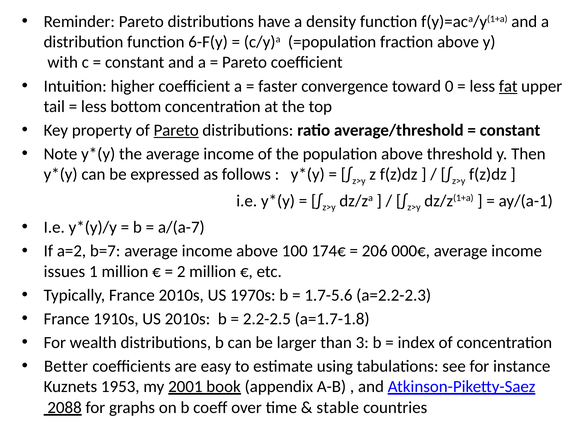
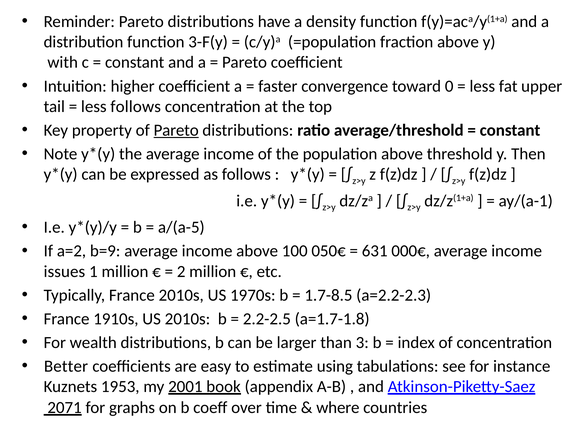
6-F(y: 6-F(y -> 3-F(y (208, 42)
fat underline: present -> none (508, 86)
less bottom: bottom -> follows (136, 106)
a/(a-7: a/(a-7 -> a/(a-5 (181, 227)
b=7: b=7 -> b=9 (105, 251)
174€: 174€ -> 050€ (329, 251)
206: 206 -> 631 (375, 251)
1.7-5.6: 1.7-5.6 -> 1.7-8.5 (328, 295)
2088: 2088 -> 2071 (65, 407)
stable: stable -> where (338, 407)
